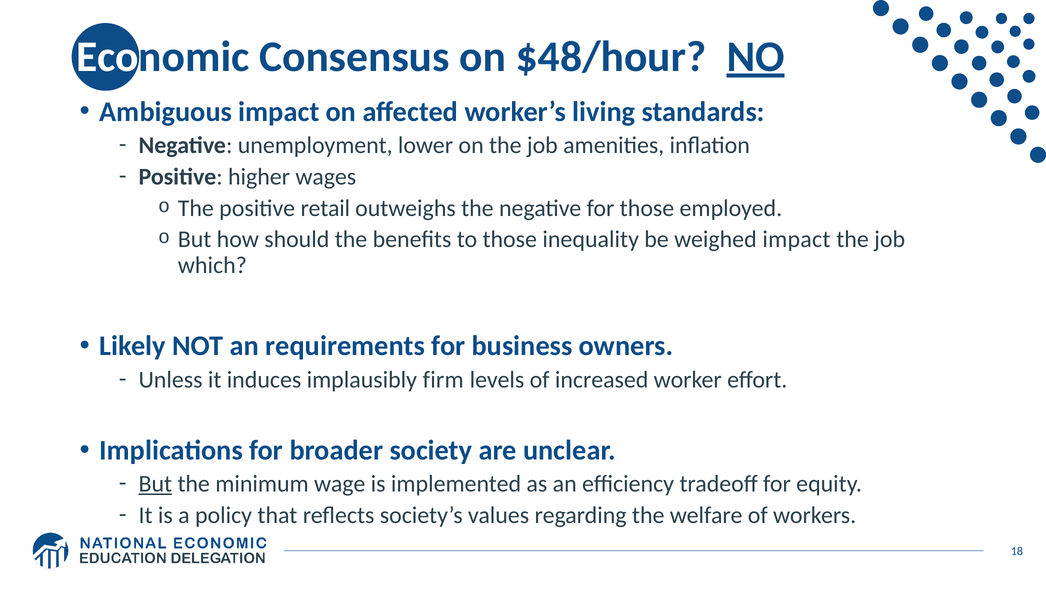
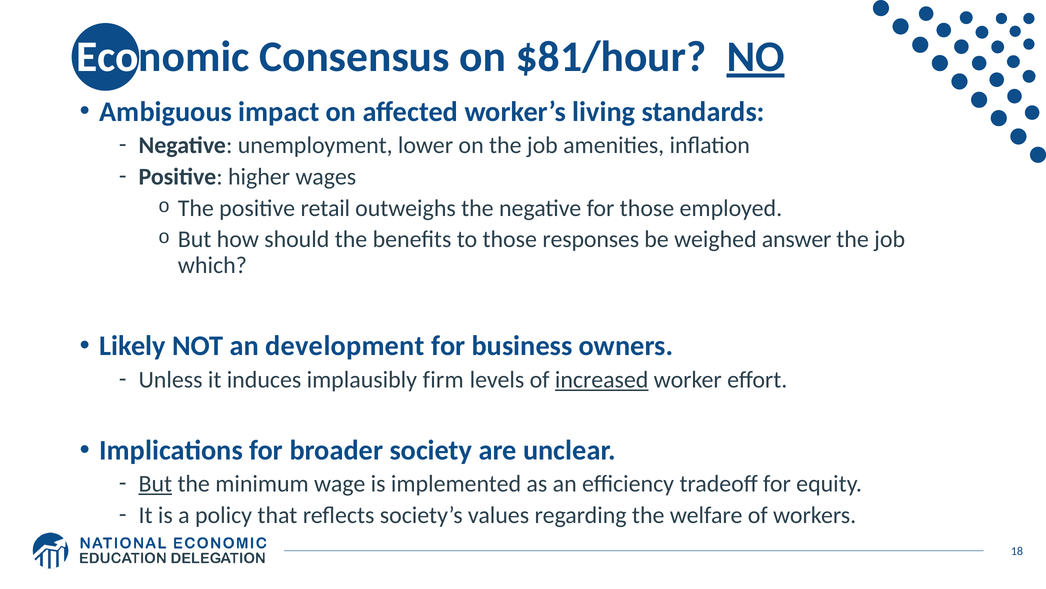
$48/hour: $48/hour -> $81/hour (611, 57)
inequality: inequality -> responses (591, 239)
weighed impact: impact -> answer (797, 239)
requirements: requirements -> development (345, 346)
increased underline: none -> present (602, 379)
